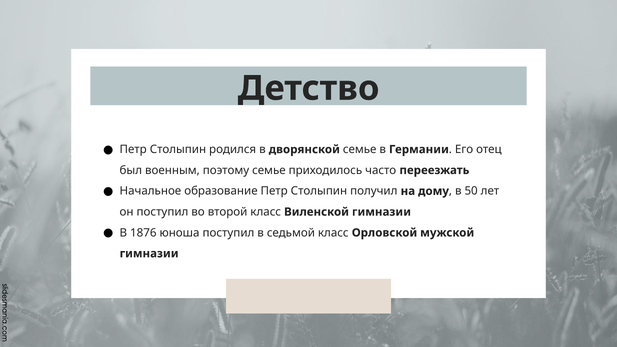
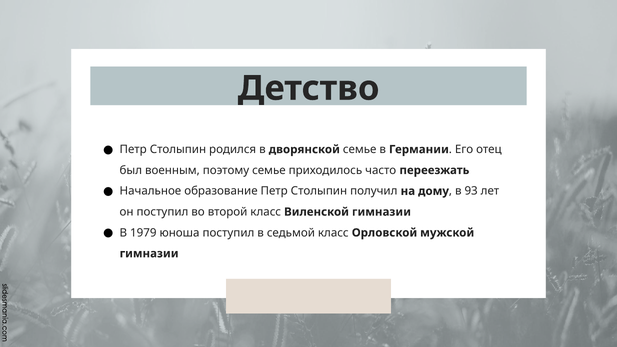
50: 50 -> 93 (471, 191)
1876: 1876 -> 1979 (143, 233)
